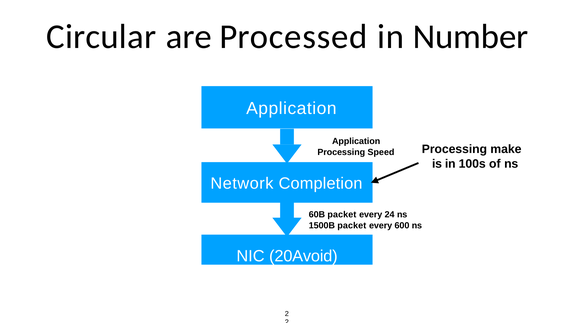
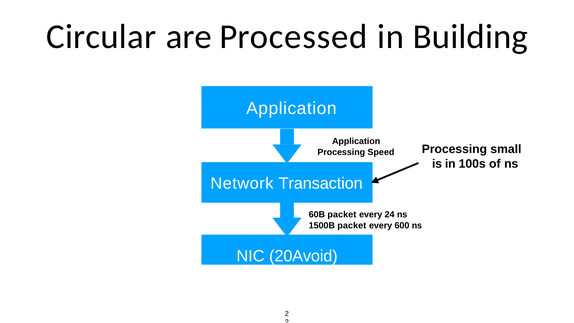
Number: Number -> Building (470, 37)
make: make -> small (506, 149)
Completion: Completion -> Transaction (321, 184)
